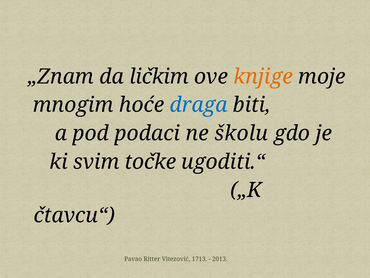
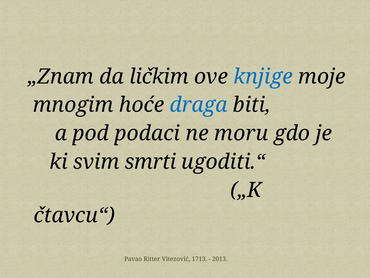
knjige colour: orange -> blue (263, 76)
školu: školu -> moru (241, 133)
točke: točke -> smrti (150, 162)
